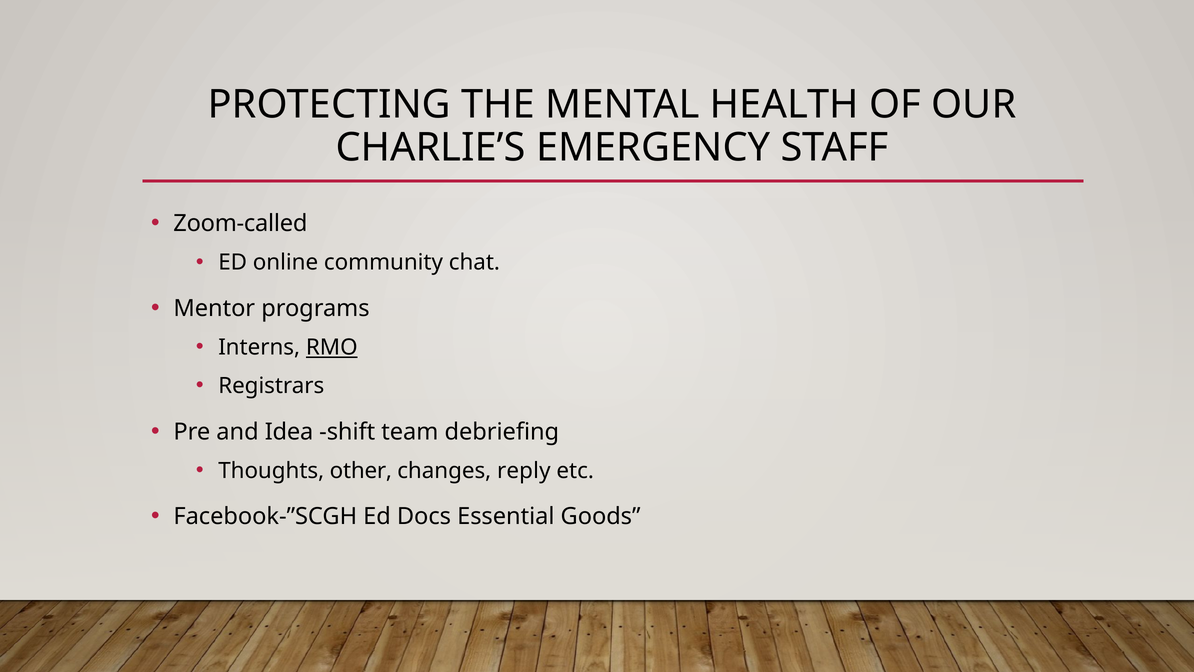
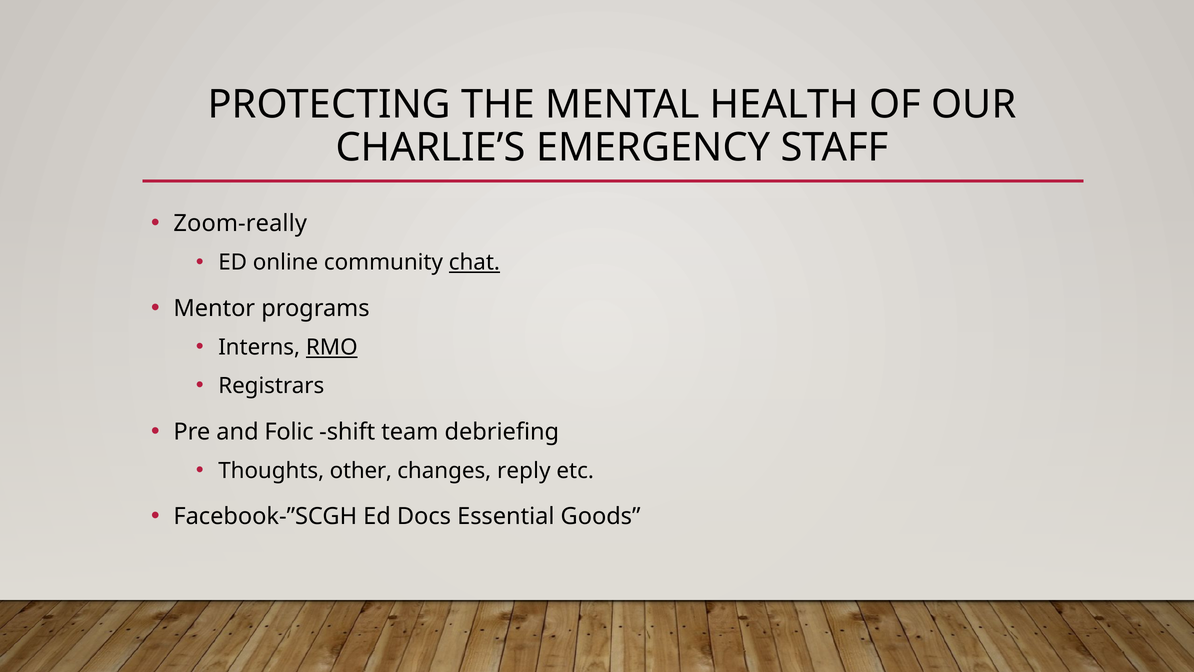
Zoom-called: Zoom-called -> Zoom-really (240, 223)
chat underline: none -> present (474, 262)
Idea: Idea -> Folic (289, 431)
